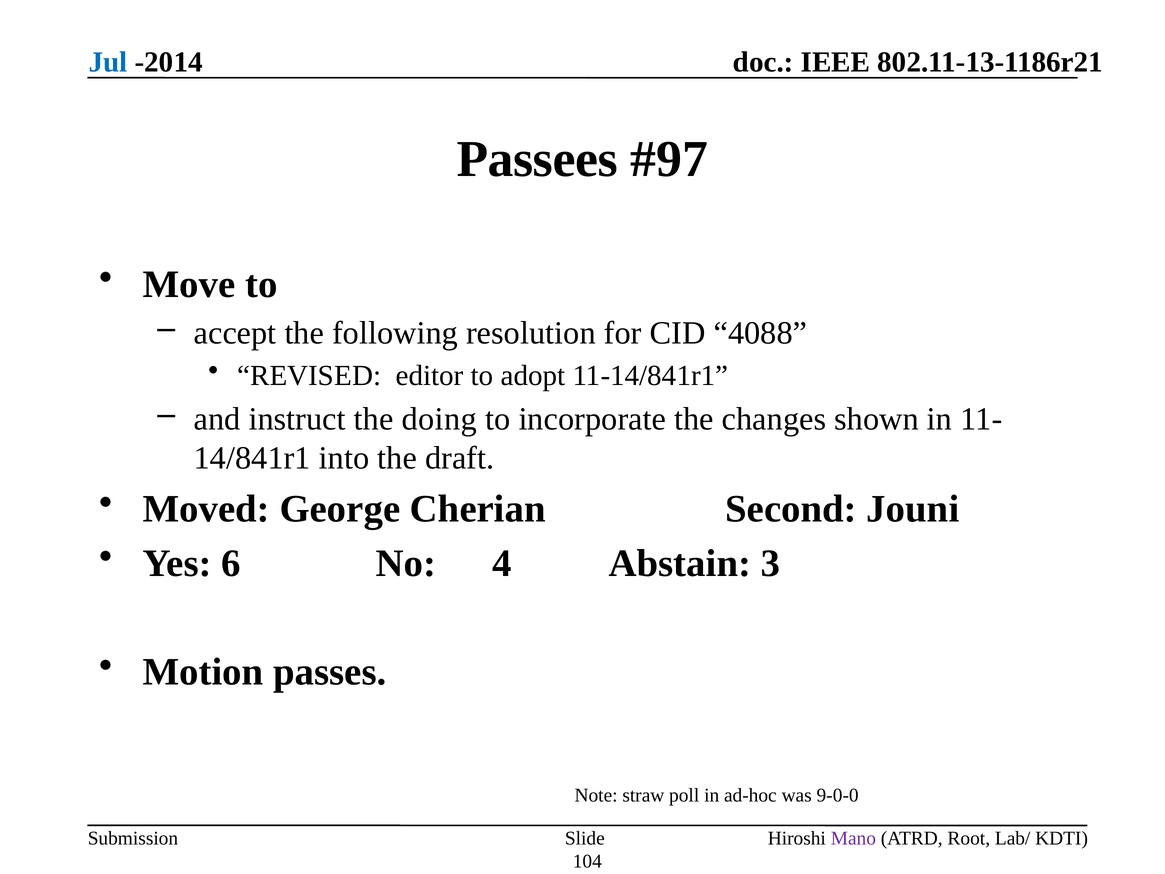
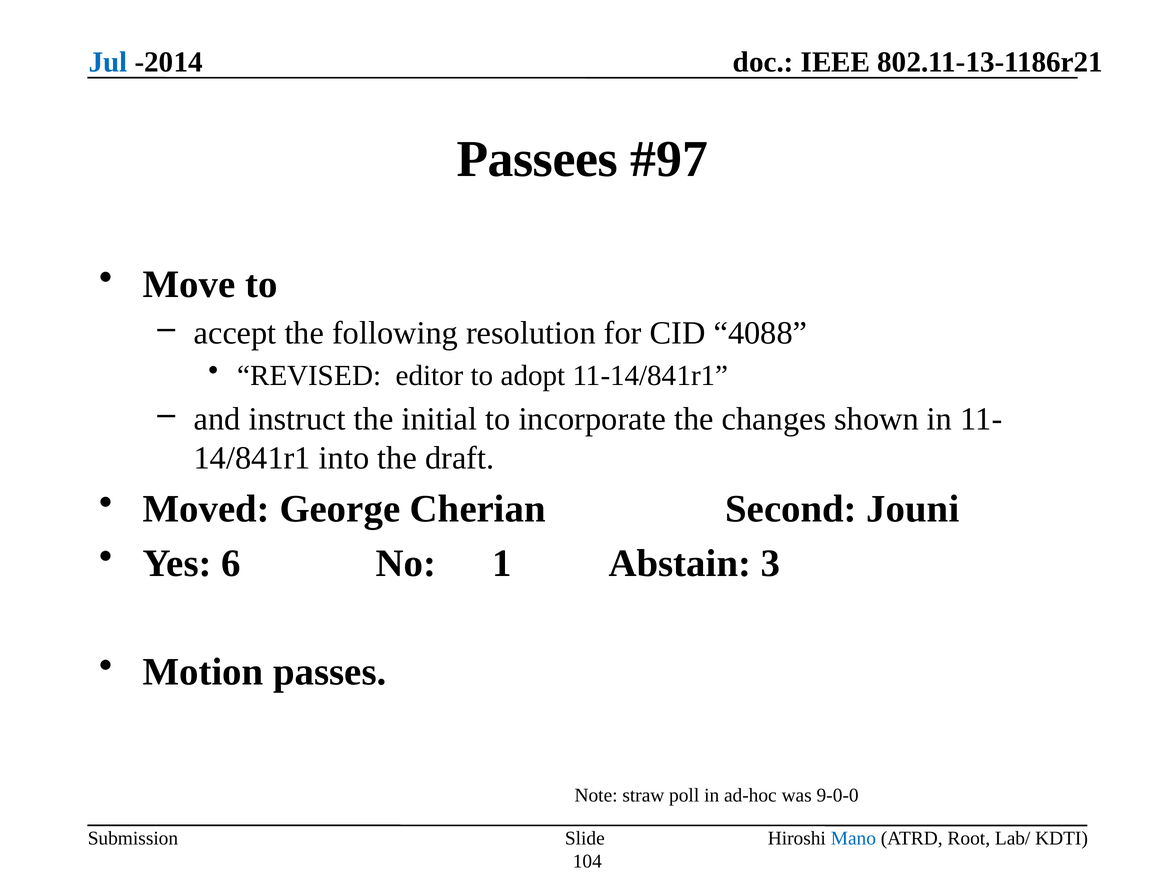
doing: doing -> initial (439, 419)
4: 4 -> 1 (502, 563)
Mano colour: purple -> blue (853, 838)
